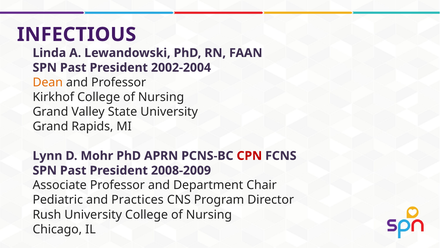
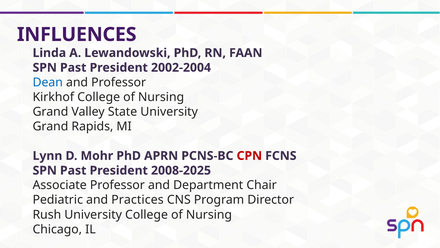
INFECTIOUS: INFECTIOUS -> INFLUENCES (77, 34)
Dean colour: orange -> blue (48, 82)
2008-2009: 2008-2009 -> 2008-2025 (181, 170)
